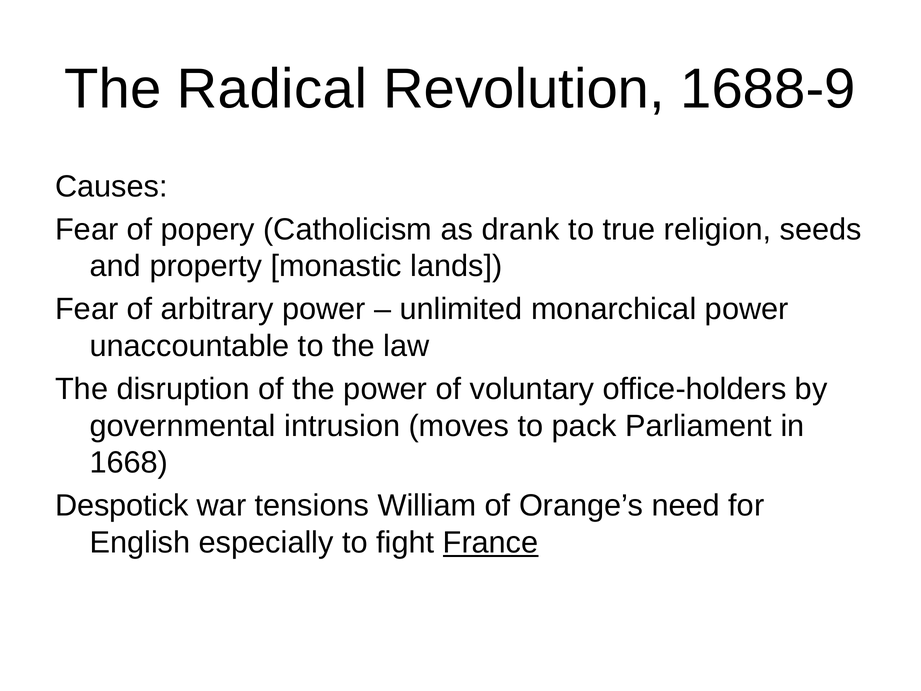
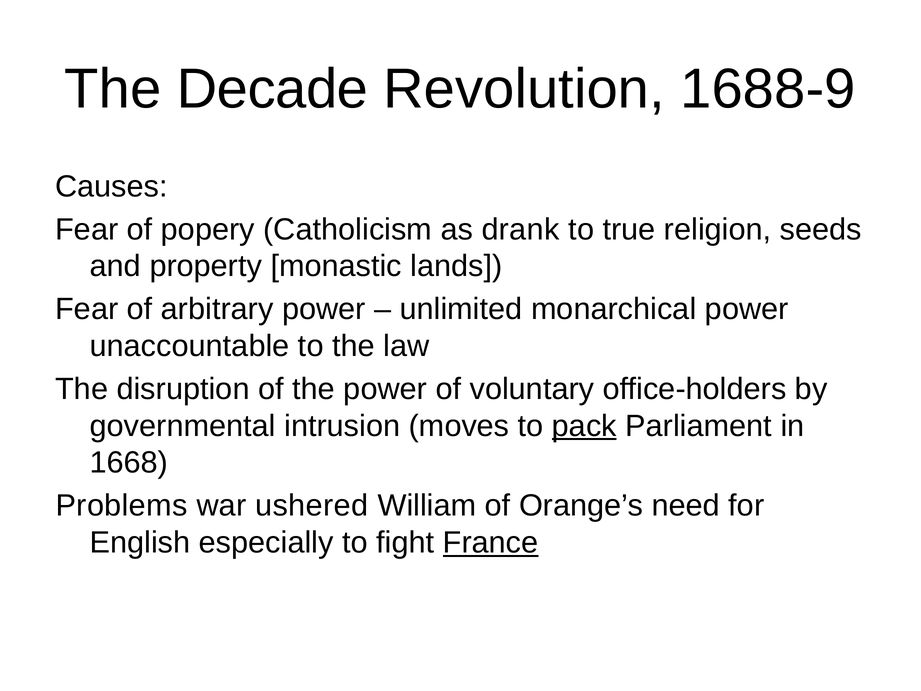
Radical: Radical -> Decade (273, 89)
pack underline: none -> present (584, 426)
Despotick: Despotick -> Problems (122, 506)
tensions: tensions -> ushered (312, 506)
